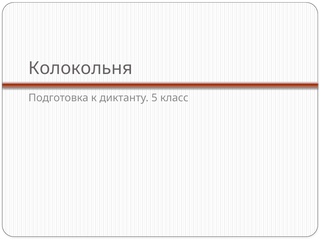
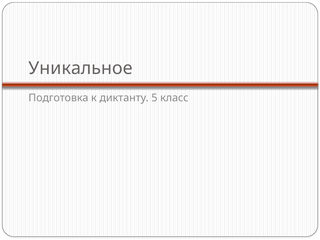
Колокольня: Колокольня -> Уникальное (81, 68)
